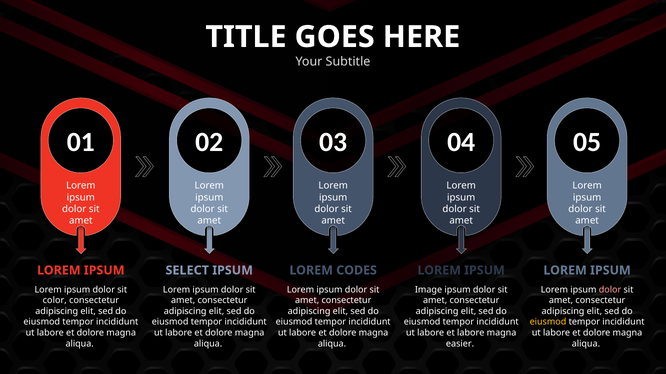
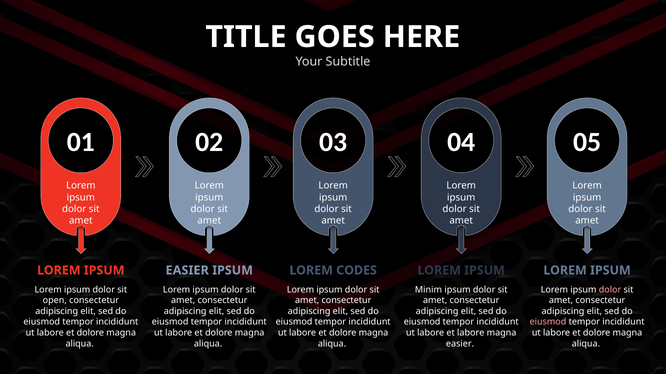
SELECT: SELECT -> EASIER (187, 271)
Image: Image -> Minim (428, 290)
color: color -> open (55, 301)
eiusmod colour: yellow -> pink (548, 323)
